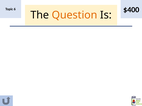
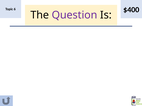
Question colour: orange -> purple (75, 15)
